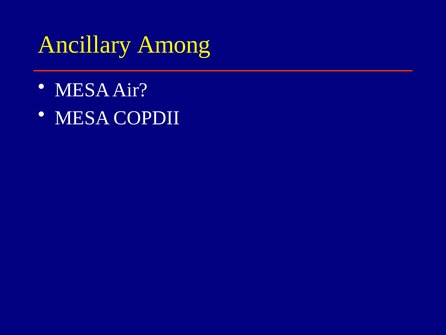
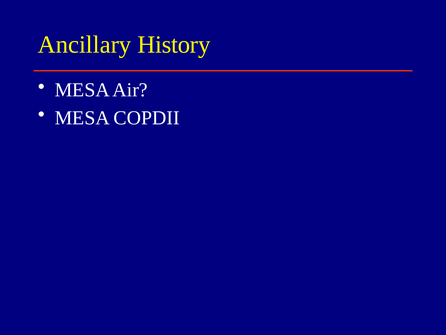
Among: Among -> History (174, 44)
